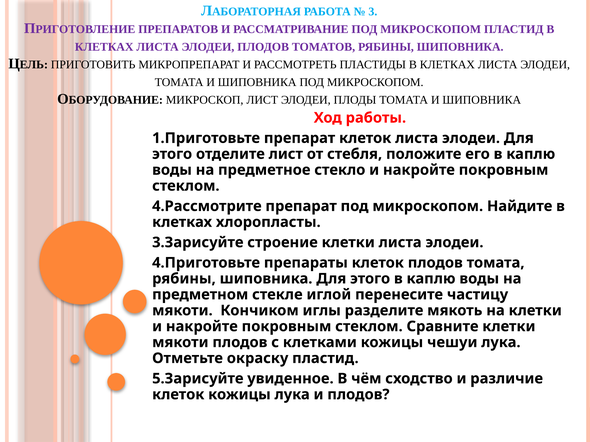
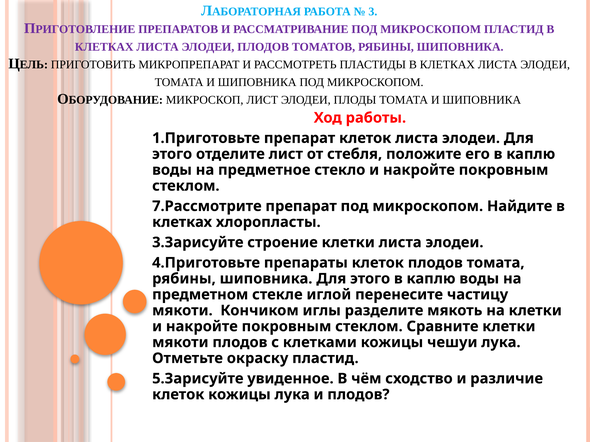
4.Рассмотрите: 4.Рассмотрите -> 7.Рассмотрите (207, 206)
